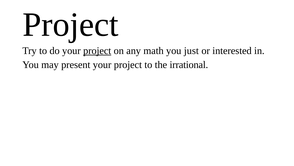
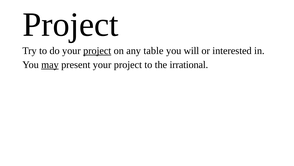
math: math -> table (153, 51)
just: just -> will (191, 51)
may underline: none -> present (50, 64)
